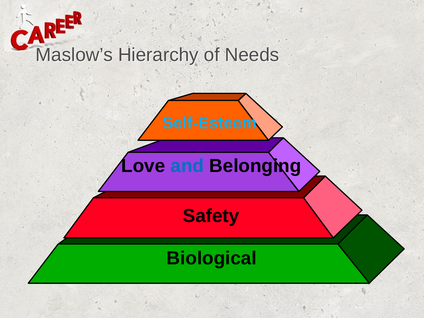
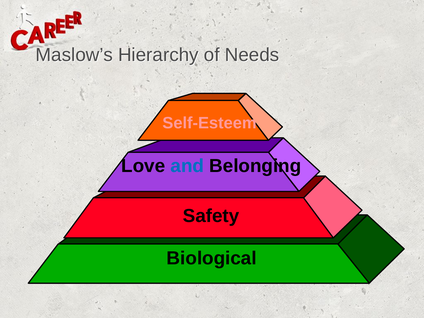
Self-Esteem colour: light blue -> pink (209, 123)
